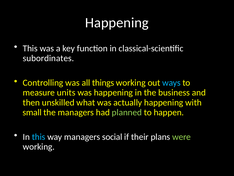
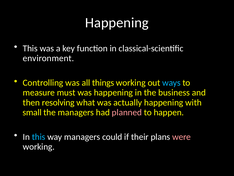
subordinates: subordinates -> environment (48, 58)
units: units -> must (66, 92)
unskilled: unskilled -> resolving (58, 102)
planned colour: light green -> pink (127, 112)
social: social -> could (112, 137)
were colour: light green -> pink (182, 137)
